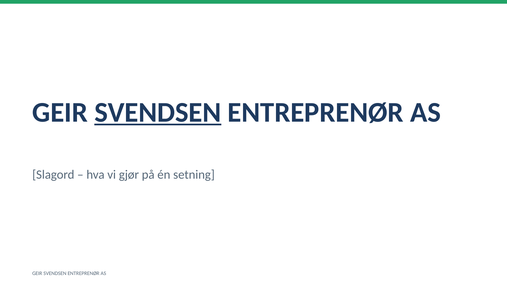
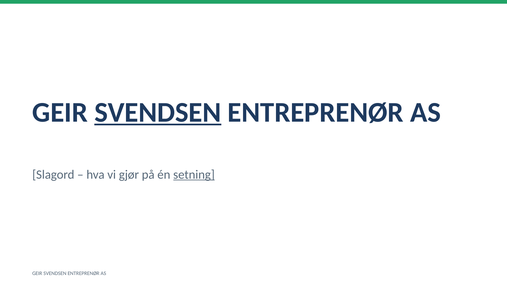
setning underline: none -> present (194, 175)
